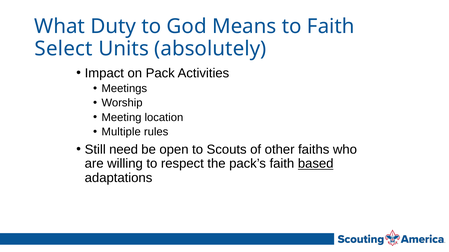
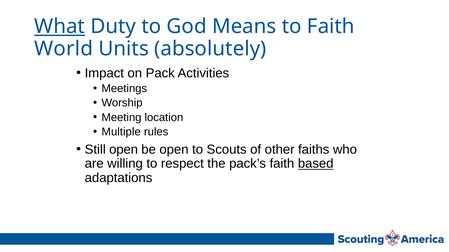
What underline: none -> present (60, 27)
Select: Select -> World (64, 49)
Still need: need -> open (124, 150)
